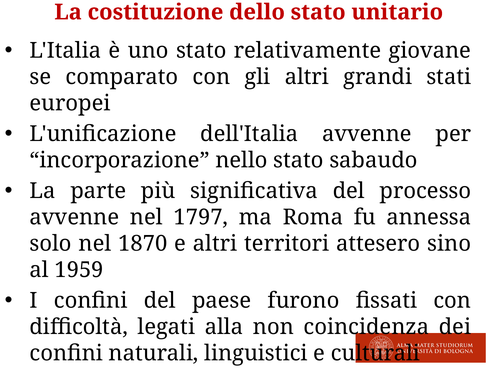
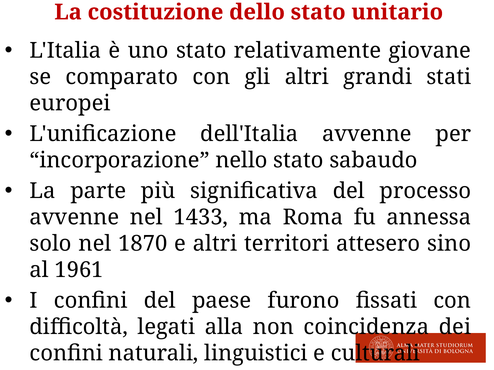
1797: 1797 -> 1433 (201, 218)
1959: 1959 -> 1961 (79, 270)
